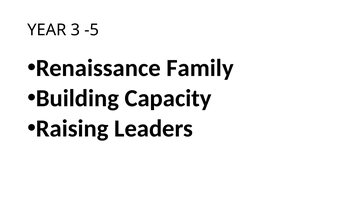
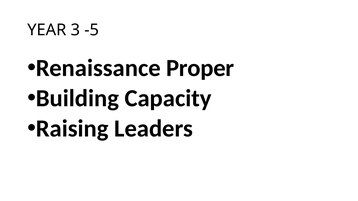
Family: Family -> Proper (200, 68)
